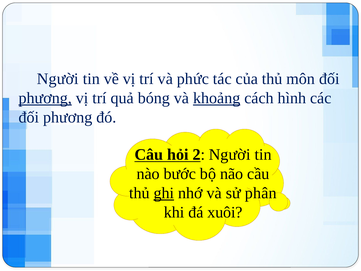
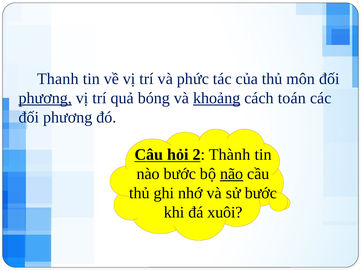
Người: Người -> Thanh (58, 79)
hình: hình -> toán (292, 98)
2 Người: Người -> Thành (230, 154)
não underline: none -> present (232, 174)
ghi underline: present -> none (164, 193)
sử phân: phân -> bước (261, 193)
